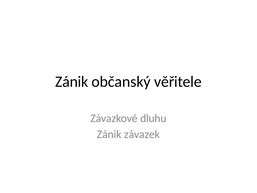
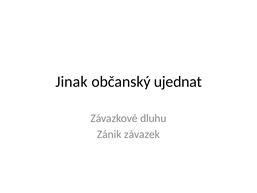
Zánik: Zánik -> Jinak (72, 82)
věřitele: věřitele -> ujednat (178, 82)
